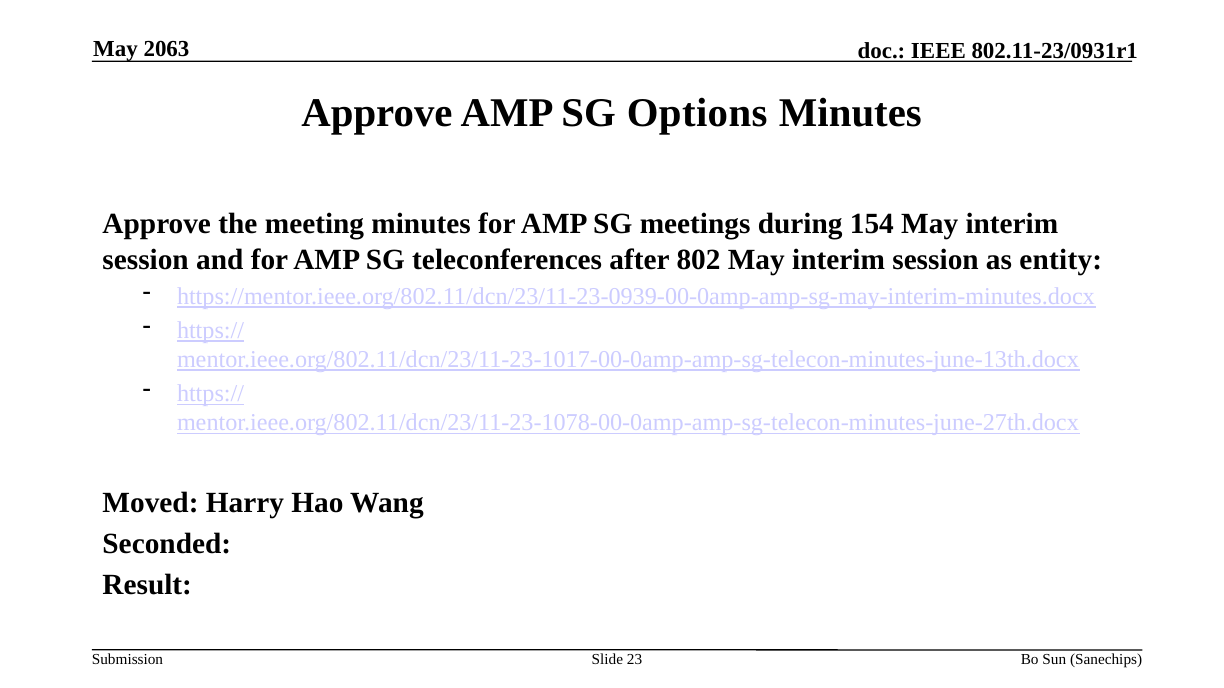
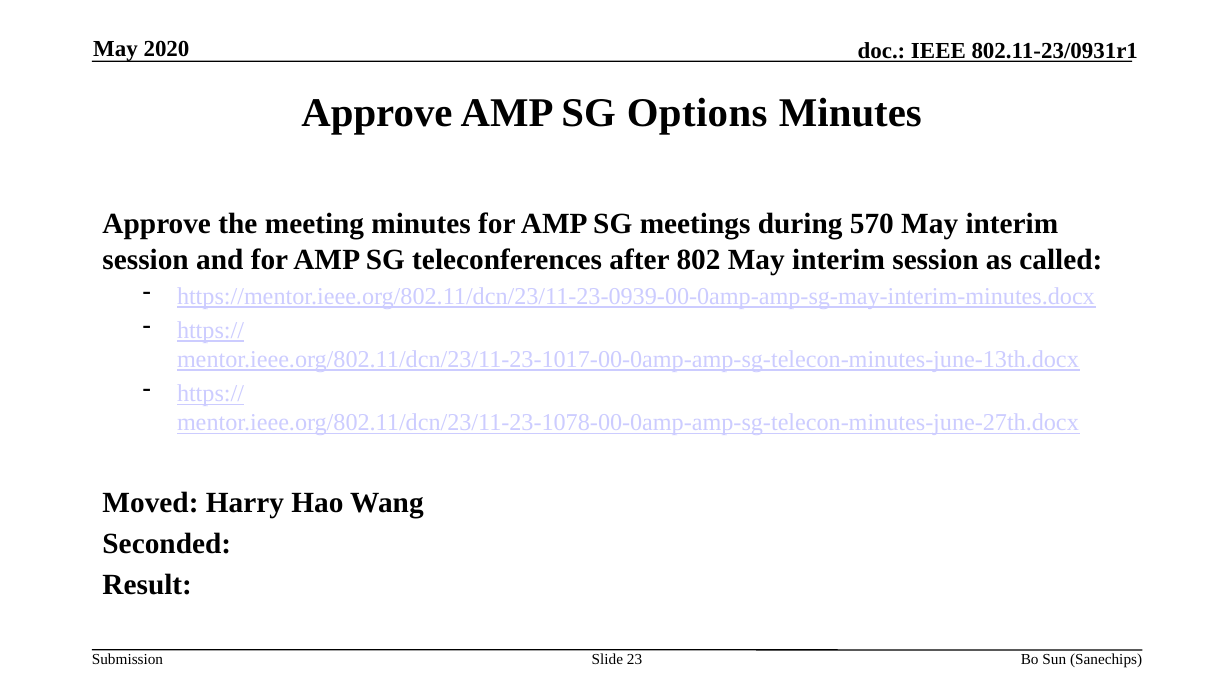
2063: 2063 -> 2020 (166, 49)
154: 154 -> 570 (872, 224)
entity: entity -> called (1061, 260)
